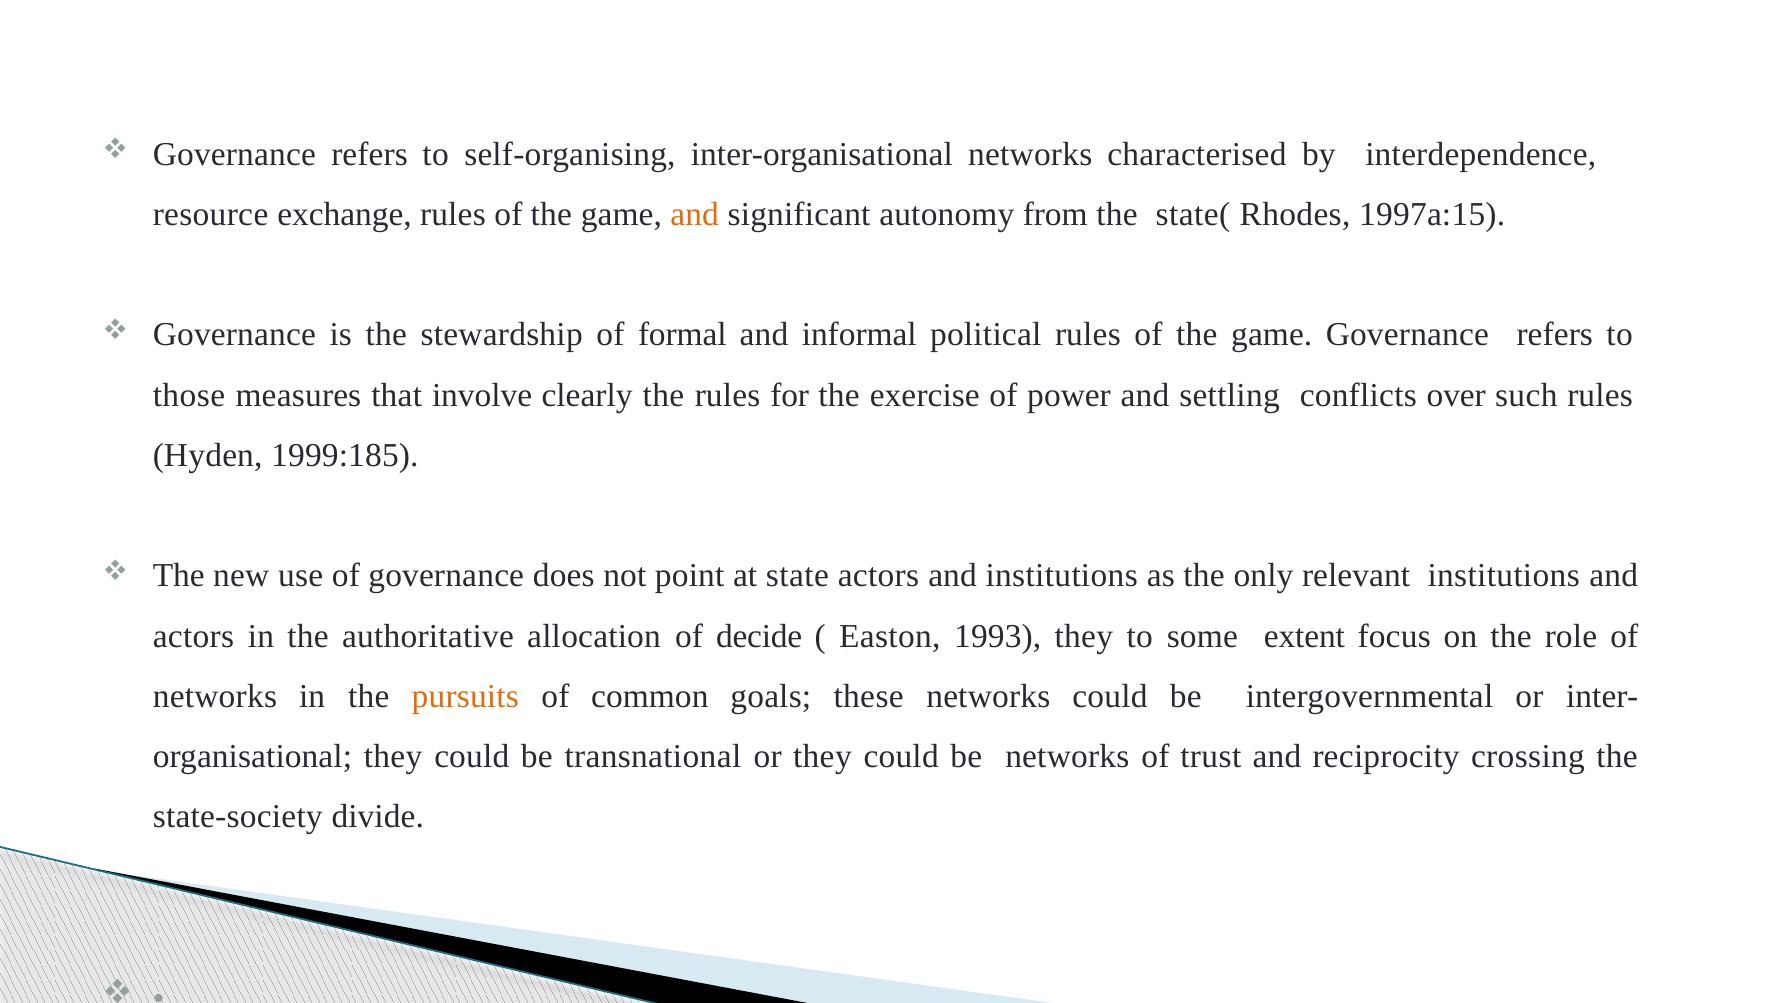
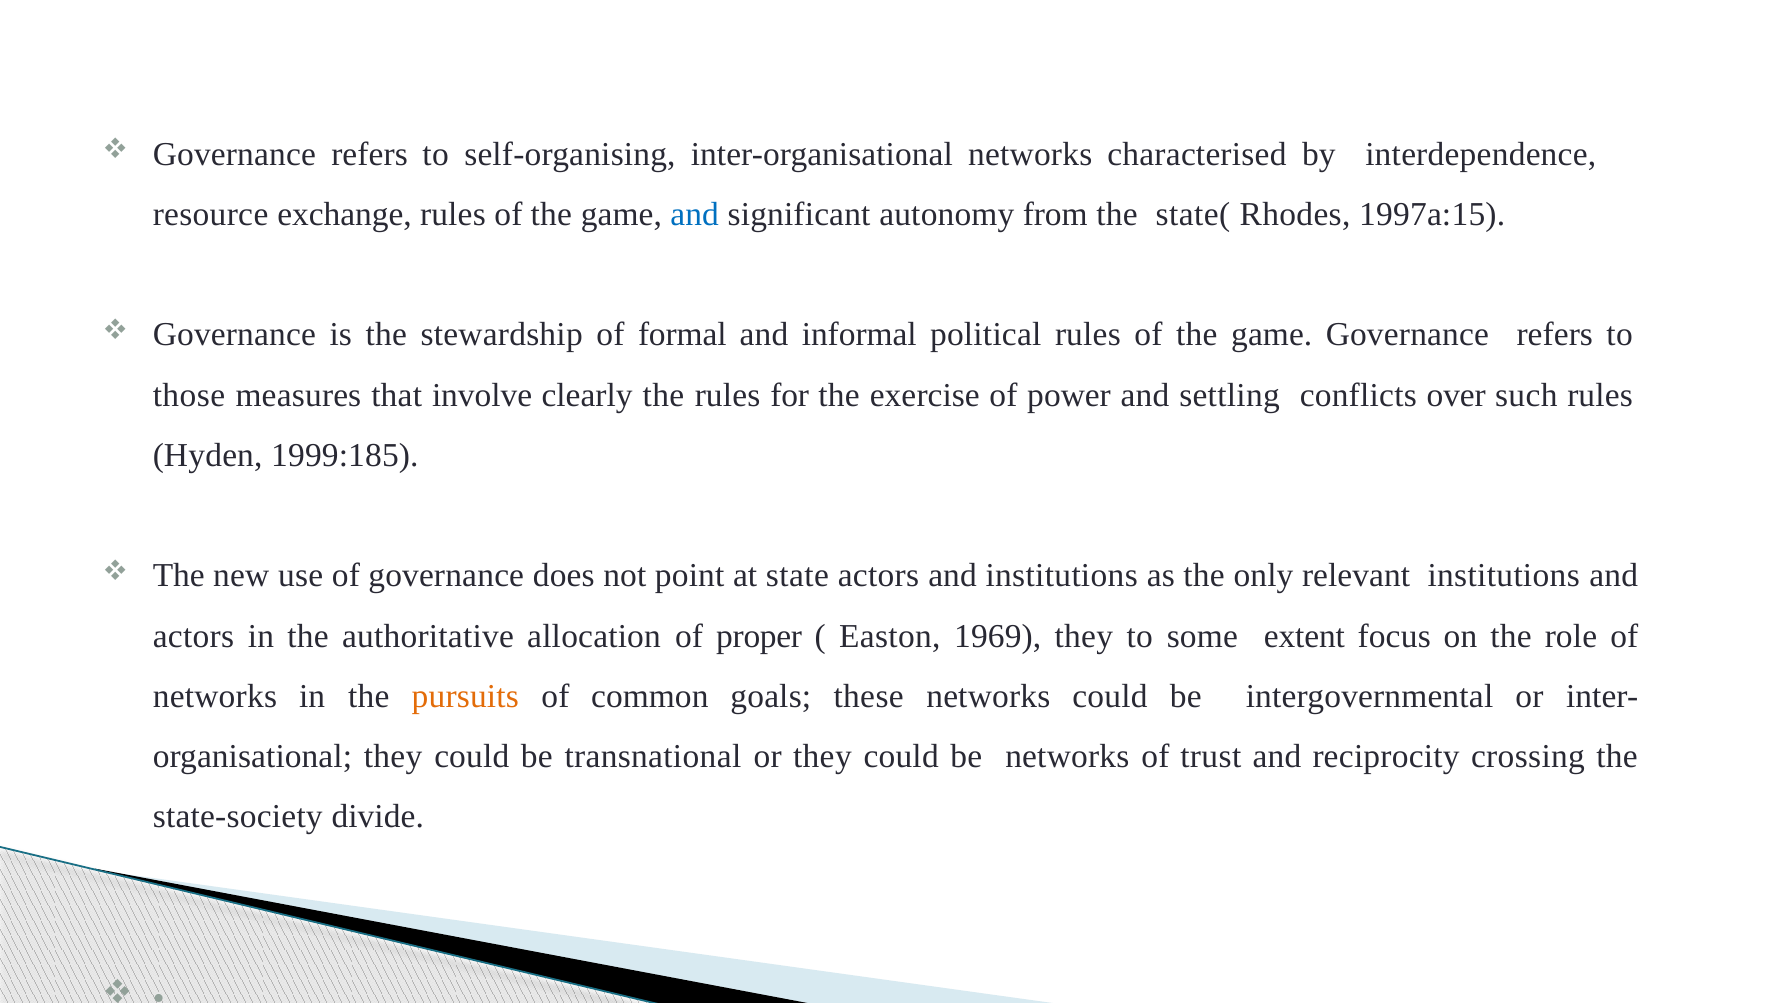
and colour: orange -> blue (695, 214)
decide: decide -> proper (759, 636)
1993: 1993 -> 1969 (998, 636)
